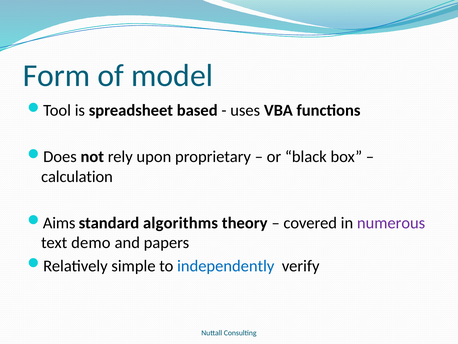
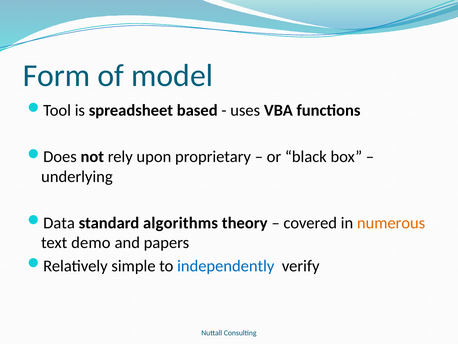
calculation: calculation -> underlying (77, 176)
Aims: Aims -> Data (59, 223)
numerous colour: purple -> orange (391, 223)
